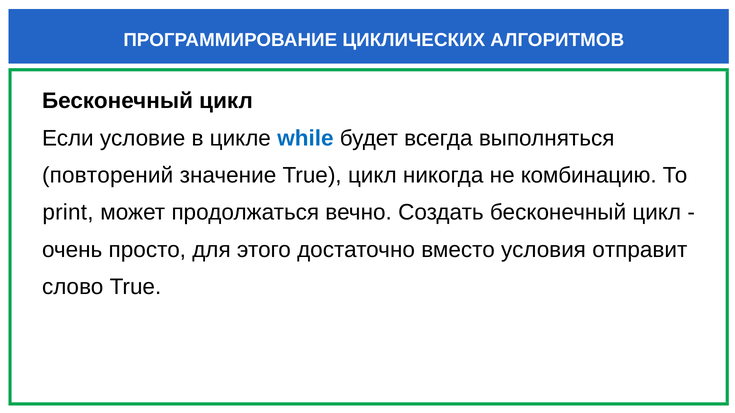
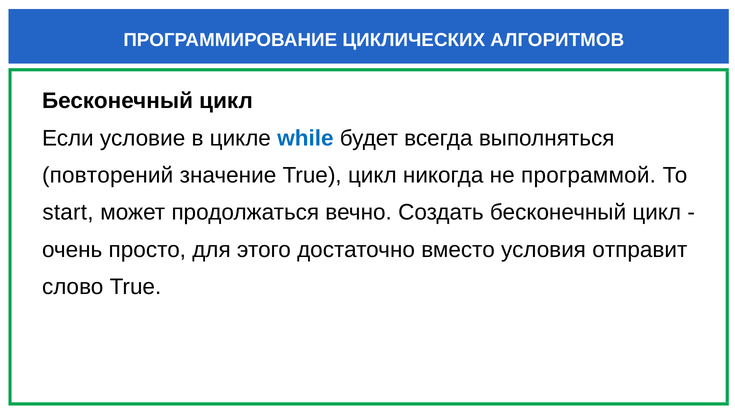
комбинацию: комбинацию -> программой (589, 176)
print: print -> start (68, 213)
